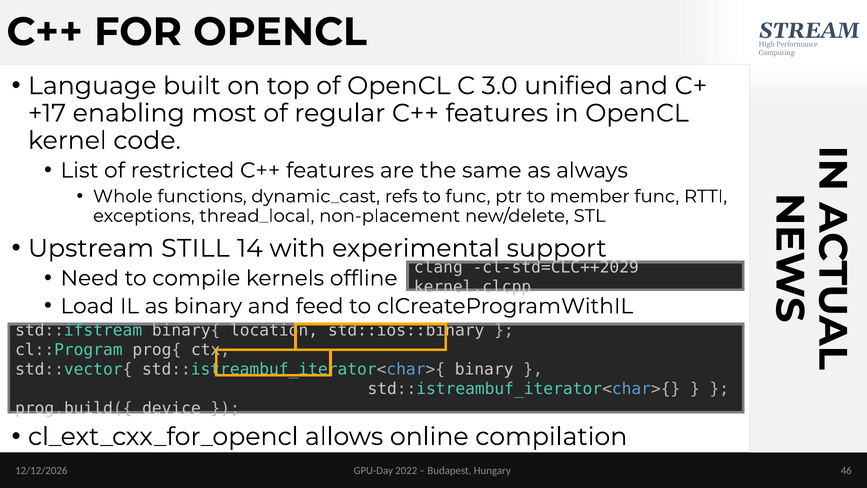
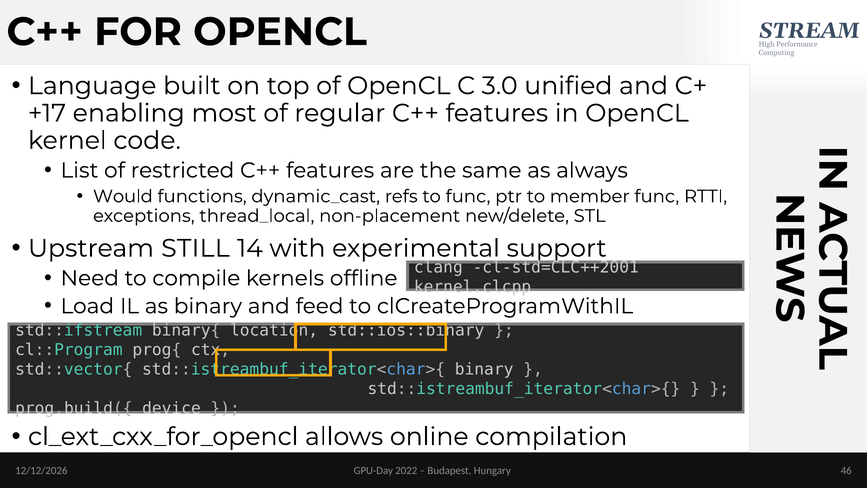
Whole: Whole -> Would (123, 196)
cl-std=CLC++2029: cl-std=CLC++2029 -> cl-std=CLC++2001 (556, 267)
